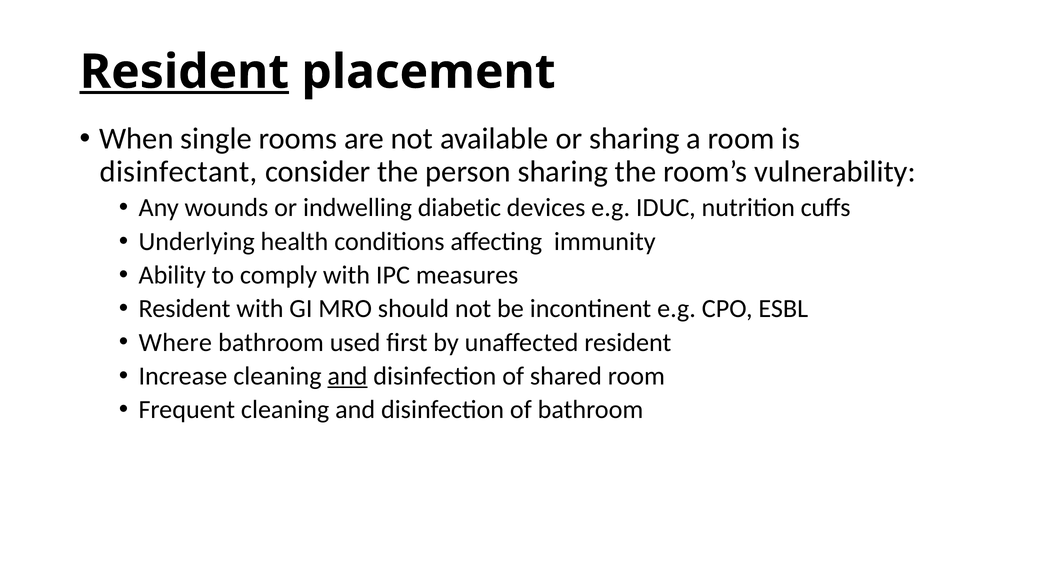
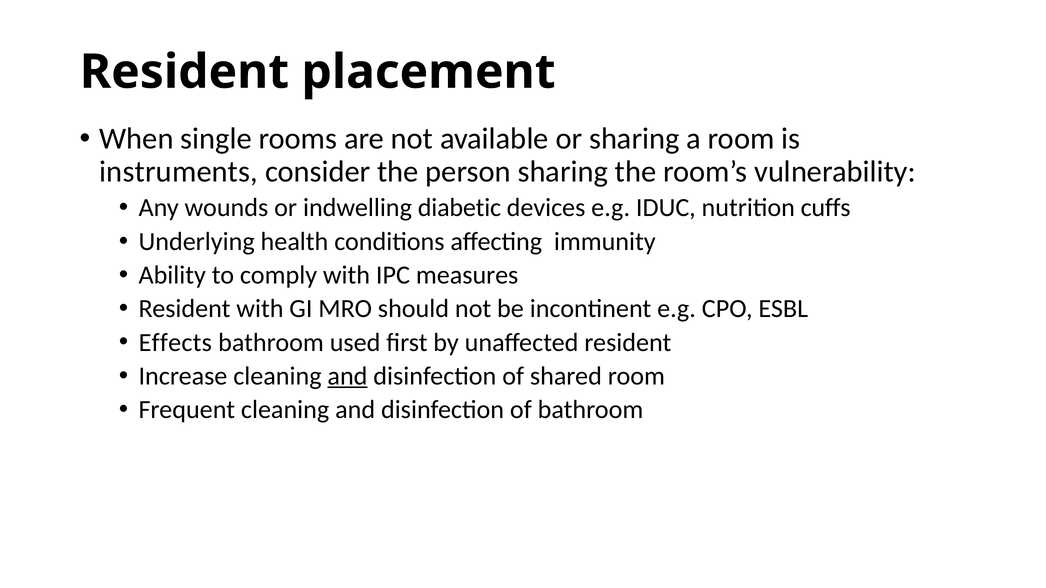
Resident underline: present -> none (184, 72)
disinfectant: disinfectant -> instruments (179, 172)
Where: Where -> Effects (175, 343)
